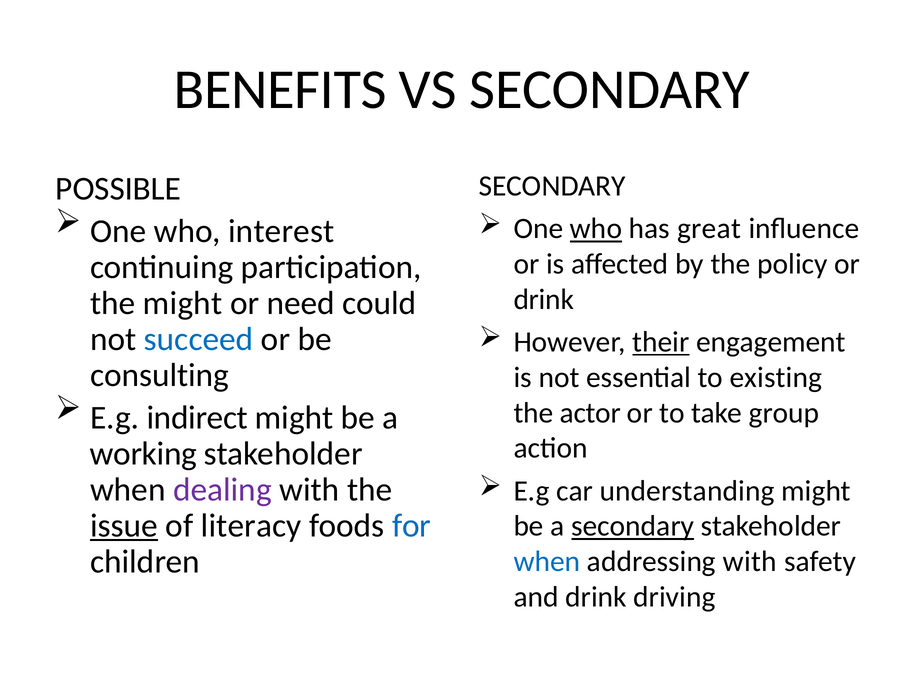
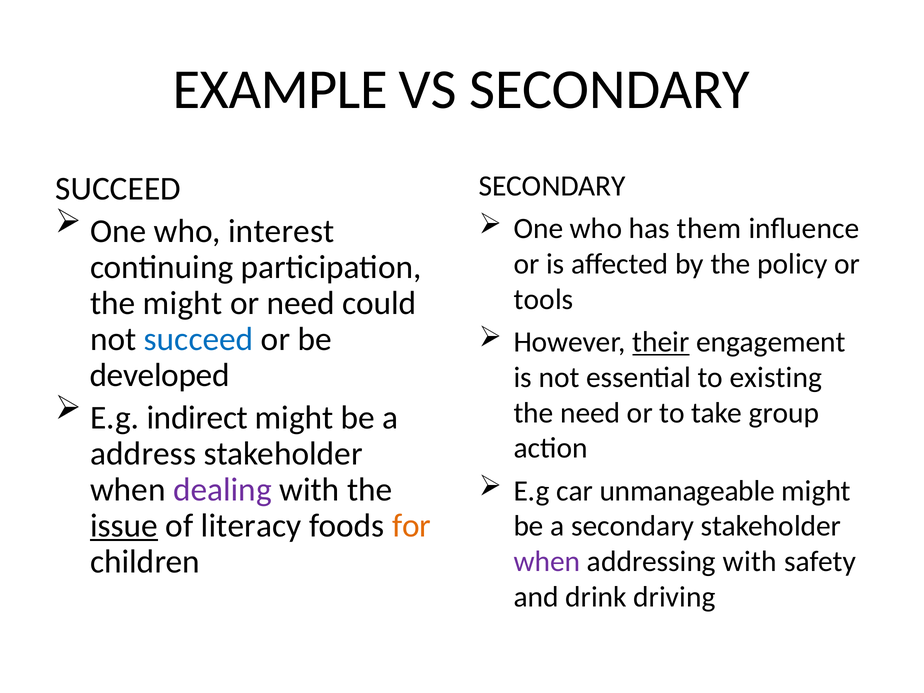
BENEFITS: BENEFITS -> EXAMPLE (280, 89)
POSSIBLE: POSSIBLE -> SUCCEED (118, 189)
who underline: present -> none (596, 229)
great: great -> them (709, 229)
drink: drink -> tools (544, 299)
consulting: consulting -> developed (160, 375)
the actor: actor -> need (590, 413)
working: working -> address (143, 454)
understanding: understanding -> unmanageable (687, 491)
for colour: blue -> orange (412, 526)
secondary underline: present -> none (633, 526)
when colour: blue -> purple (547, 562)
